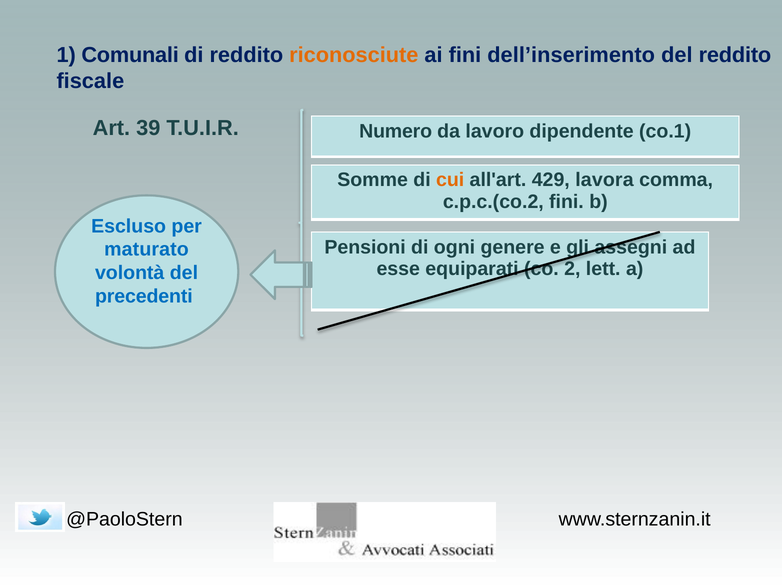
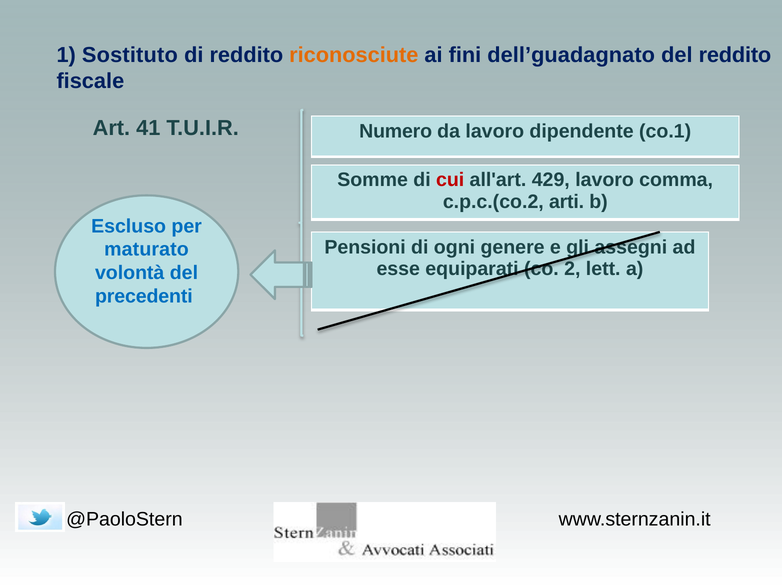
Comunali: Comunali -> Sostituto (130, 55)
dell’inserimento: dell’inserimento -> dell’guadagnato (571, 55)
39: 39 -> 41 (148, 128)
cui colour: orange -> red (450, 180)
429 lavora: lavora -> lavoro (605, 180)
c.p.c.(co.2 fini: fini -> arti (567, 202)
